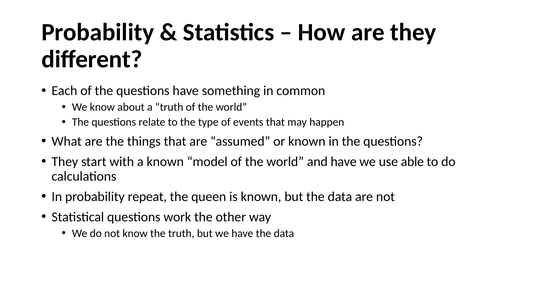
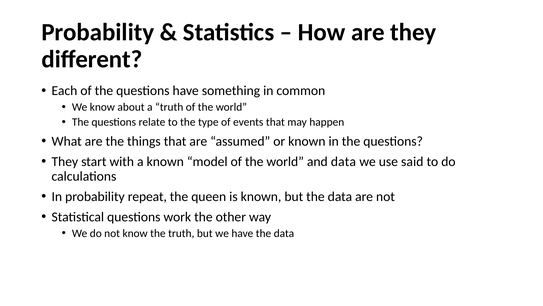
and have: have -> data (343, 161)
able: able -> said (412, 161)
